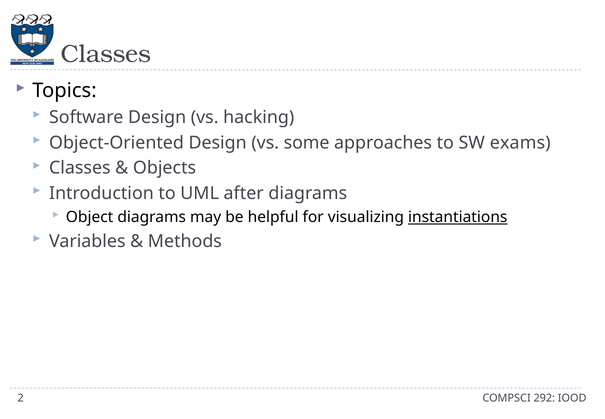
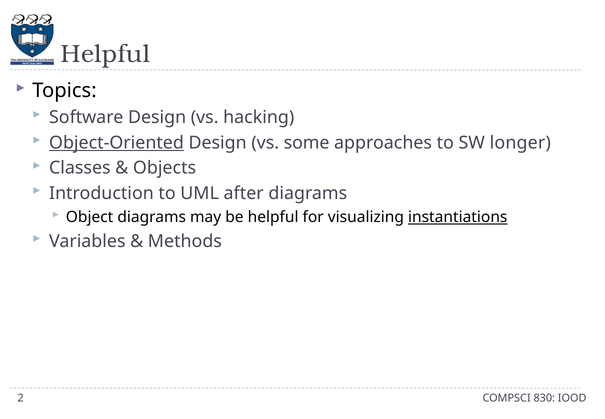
Classes: Classes -> Helpful (106, 54)
Object-Oriented underline: none -> present (116, 143)
exams: exams -> longer (520, 143)
292: 292 -> 830 (544, 398)
